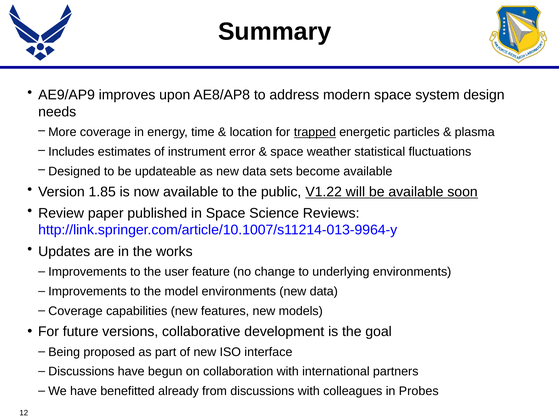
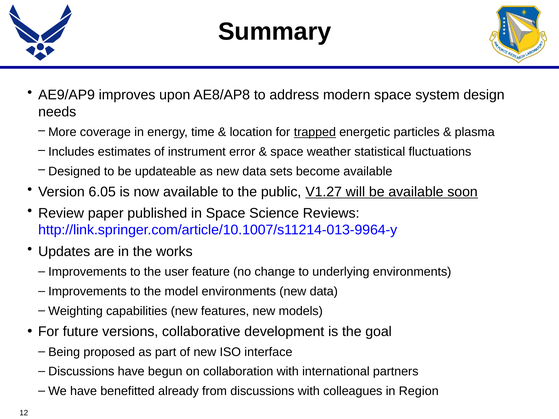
1.85: 1.85 -> 6.05 (102, 192)
V1.22: V1.22 -> V1.27 (324, 192)
Coverage: Coverage -> Weighting (76, 311)
Probes: Probes -> Region (419, 391)
